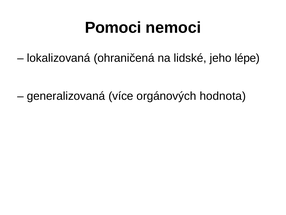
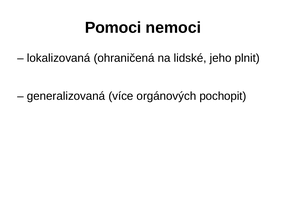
lépe: lépe -> plnit (247, 58)
hodnota: hodnota -> pochopit (223, 96)
